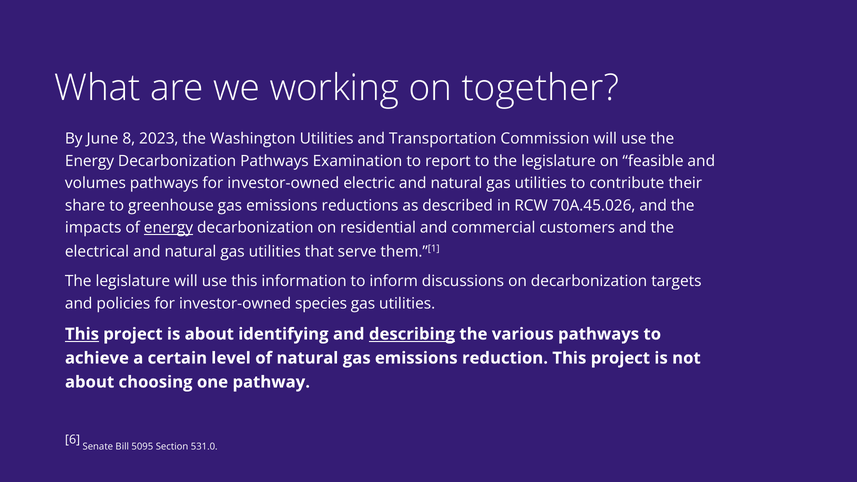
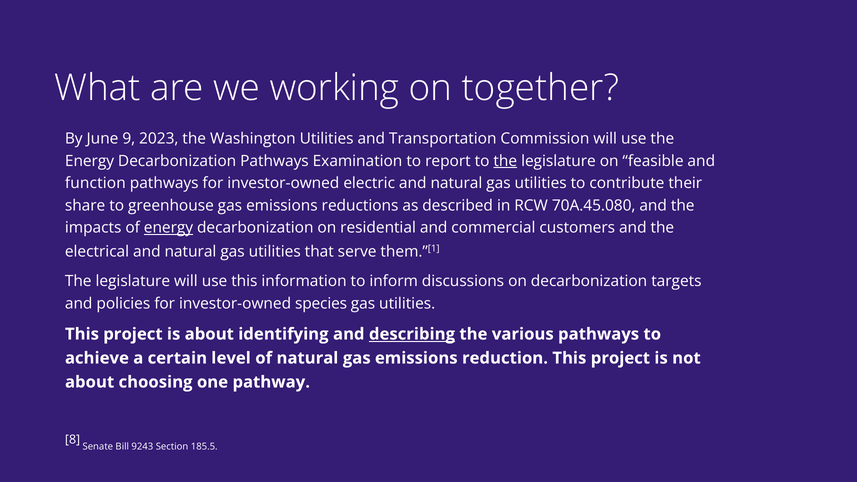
8: 8 -> 9 (129, 139)
the underline: none -> present (505, 161)
volumes: volumes -> function (95, 183)
70A.45.026: 70A.45.026 -> 70A.45.080 (594, 206)
This underline: present -> none (82, 334)
6: 6 -> 8 (73, 440)
5095: 5095 -> 9243 (142, 447)
531.0: 531.0 -> 185.5 (204, 447)
